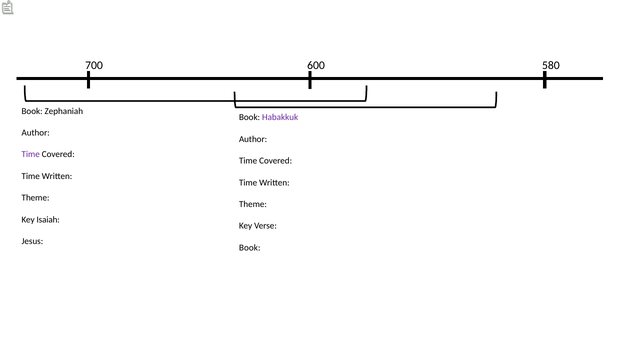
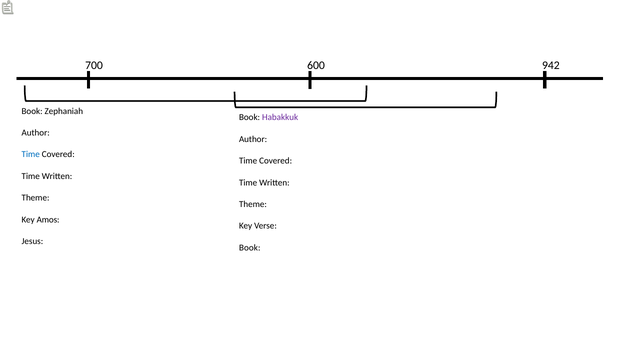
580: 580 -> 942 (551, 65)
Time colour: purple -> blue (31, 154)
Isaiah: Isaiah -> Amos (48, 220)
